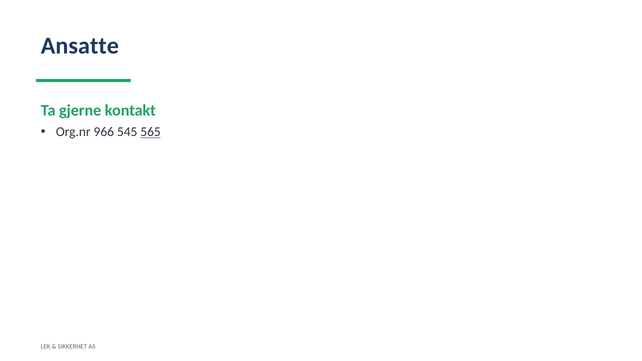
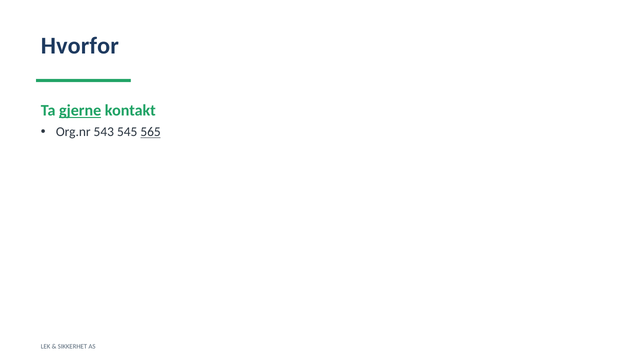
Ansatte: Ansatte -> Hvorfor (80, 46)
gjerne underline: none -> present (80, 111)
966: 966 -> 543 (104, 132)
